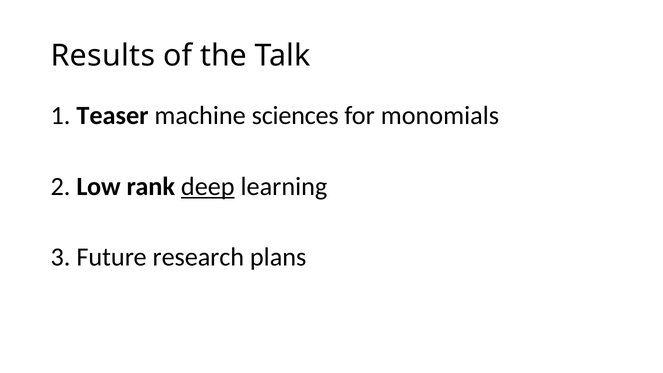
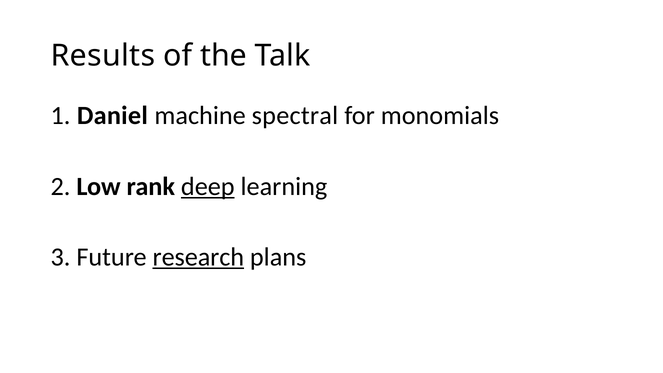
Teaser: Teaser -> Daniel (112, 116)
sciences: sciences -> spectral (295, 116)
research underline: none -> present (198, 257)
